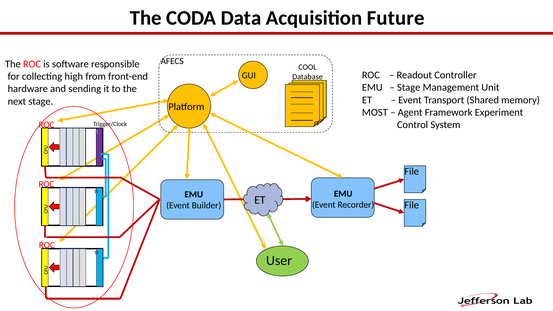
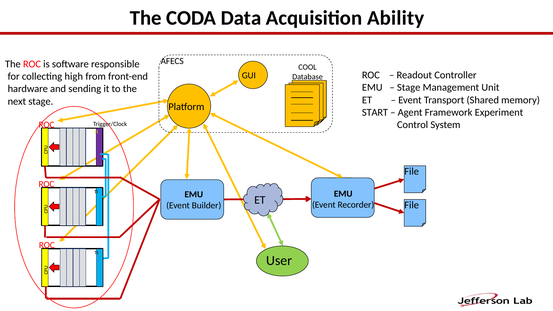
Future: Future -> Ability (396, 18)
MOST: MOST -> START (375, 112)
